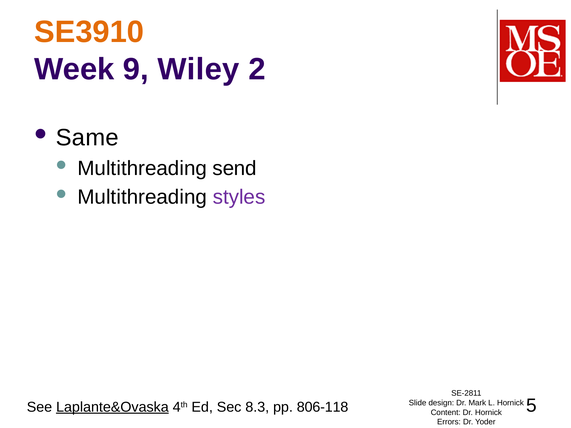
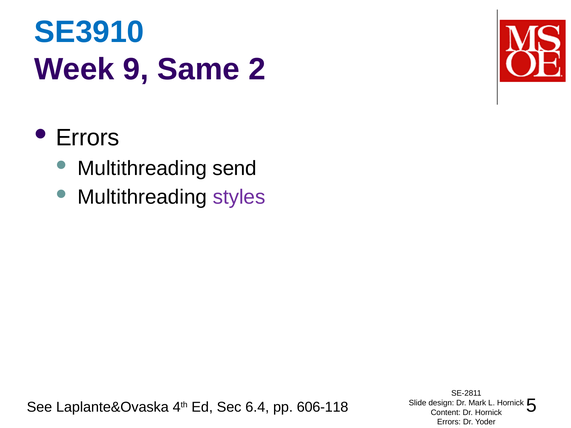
SE3910 colour: orange -> blue (89, 32)
Wiley: Wiley -> Same (199, 69)
Same: Same -> Errors (88, 138)
Laplante&Ovaska underline: present -> none (112, 407)
8.3: 8.3 -> 6.4 (257, 407)
806-118: 806-118 -> 606-118 (323, 407)
